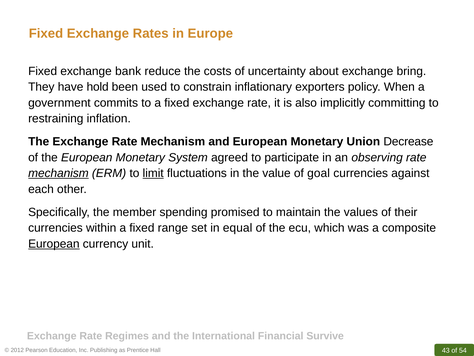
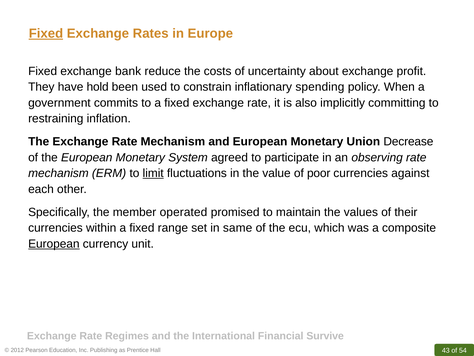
Fixed underline: none -> present (46, 33)
bring: bring -> profit (411, 71)
exporters: exporters -> spending (320, 87)
mechanism underline: present -> none (58, 173)
goal: goal -> poor (319, 173)
spending: spending -> operated (183, 212)
equal: equal -> same (238, 228)
